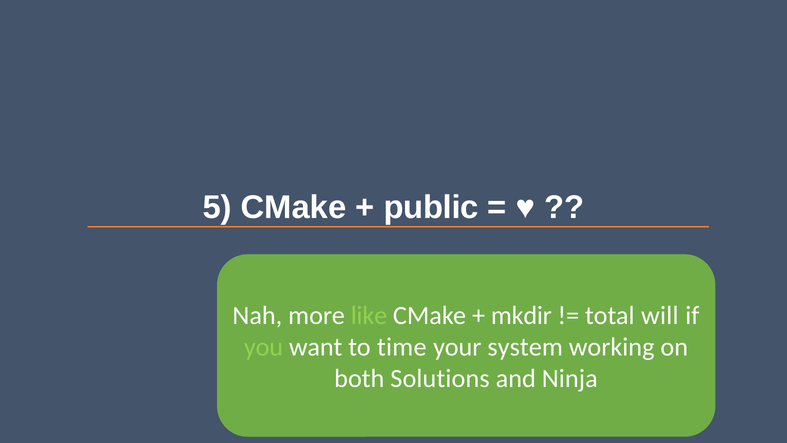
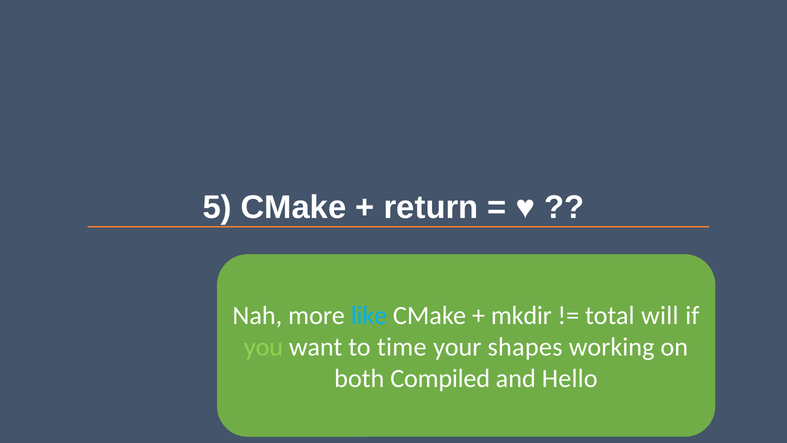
public: public -> return (431, 207)
like colour: light green -> light blue (369, 316)
system: system -> shapes (525, 347)
Solutions: Solutions -> Compiled (440, 379)
Ninja: Ninja -> Hello (570, 379)
